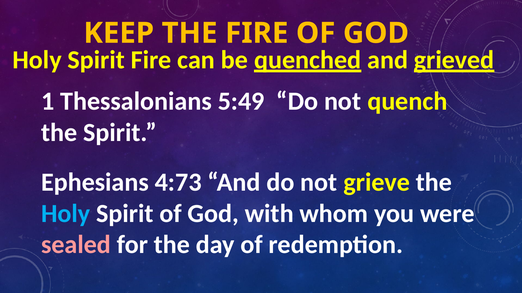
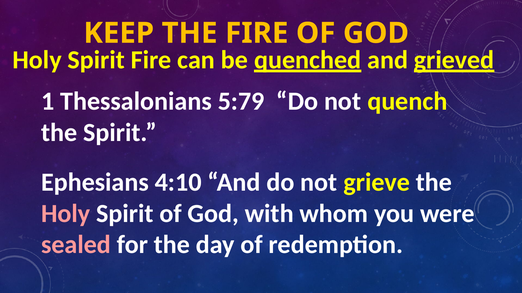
5:49: 5:49 -> 5:79 (241, 102)
4:73: 4:73 -> 4:10 (178, 183)
Holy colour: light blue -> pink (66, 214)
